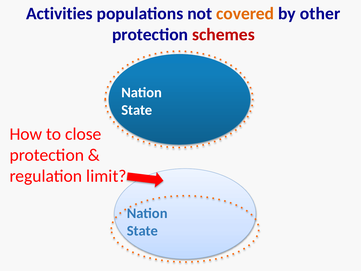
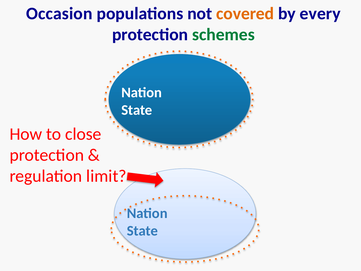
Activities: Activities -> Occasion (59, 14)
other: other -> every (320, 14)
schemes colour: red -> green (223, 35)
